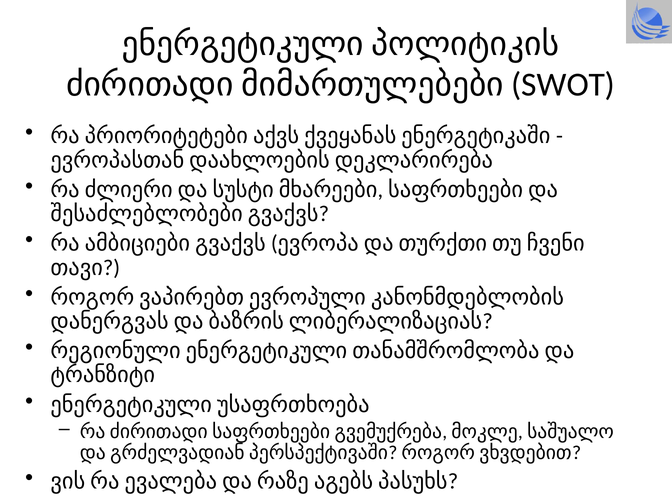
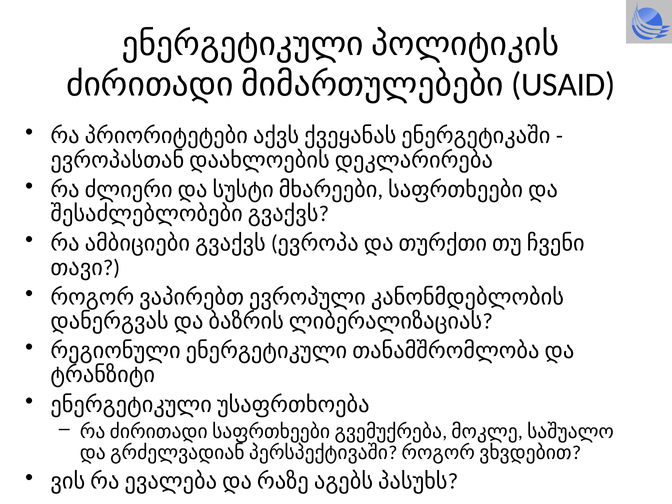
SWOT: SWOT -> USAID (563, 85)
